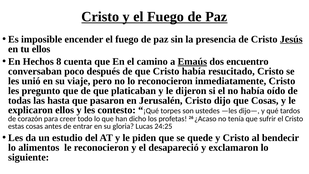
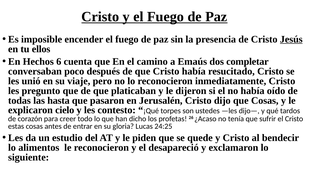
8: 8 -> 6 (59, 62)
Emaús underline: present -> none (192, 62)
encuentro: encuentro -> completar (247, 62)
explicaron ellos: ellos -> cielo (65, 110)
